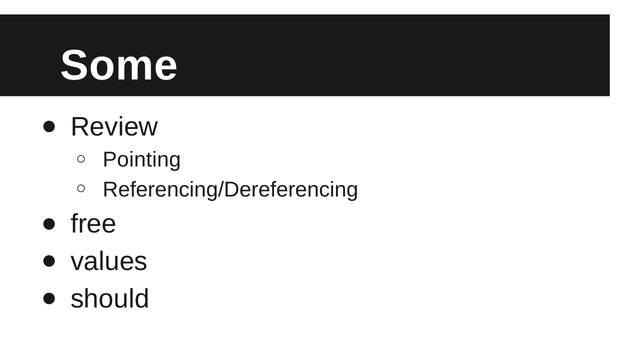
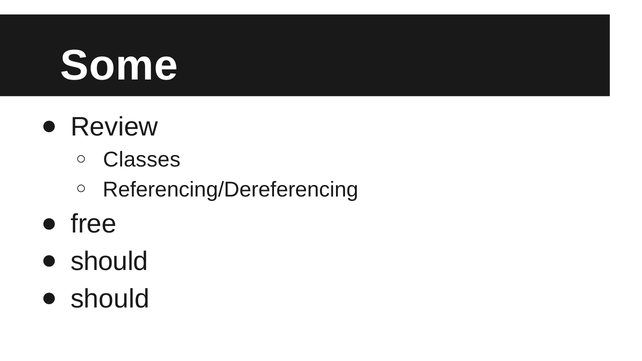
Pointing: Pointing -> Classes (142, 160)
values: values -> should (109, 262)
